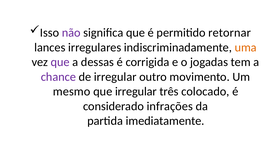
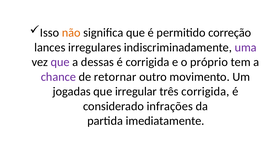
não colour: purple -> orange (71, 33)
retornar: retornar -> correção (230, 33)
uma colour: orange -> purple (246, 47)
jogadas: jogadas -> próprio (209, 62)
de irregular: irregular -> retornar (115, 77)
mesmo: mesmo -> jogadas (72, 91)
três colocado: colocado -> corrigida (205, 91)
